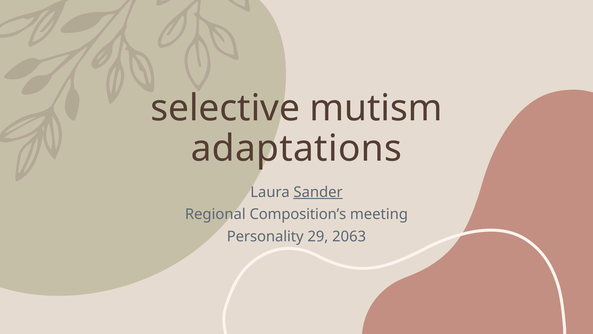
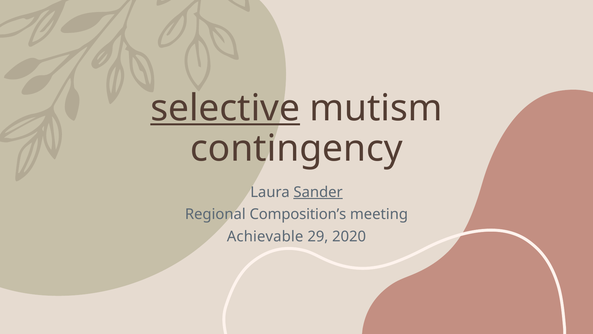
selective underline: none -> present (225, 108)
adaptations: adaptations -> contingency (296, 148)
Personality: Personality -> Achievable (265, 236)
2063: 2063 -> 2020 (349, 236)
